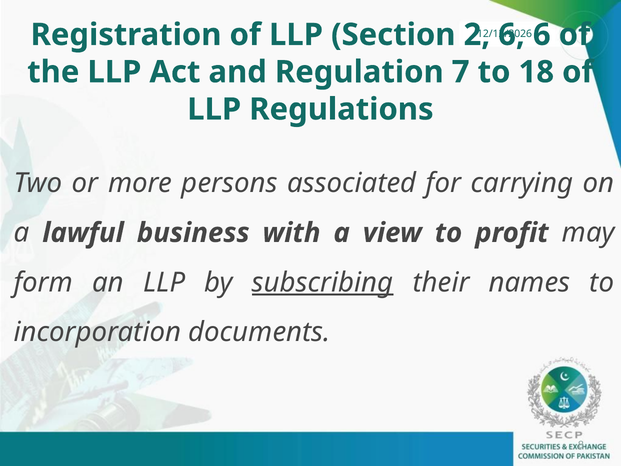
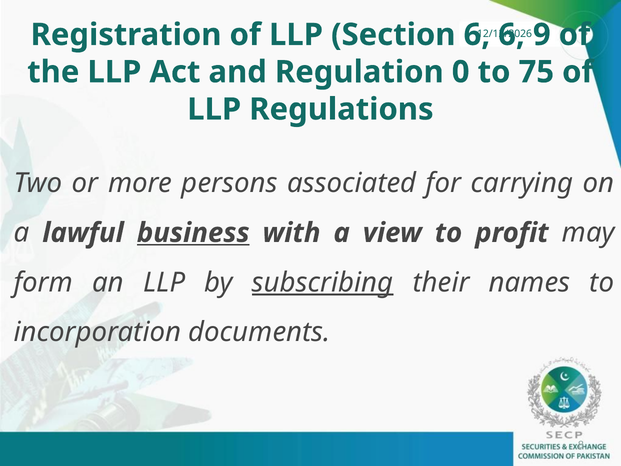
Section 2: 2 -> 6 (477, 35)
6: 6 -> 9 (542, 35)
7: 7 -> 0 (461, 72)
18: 18 -> 75 (536, 72)
business underline: none -> present (193, 233)
